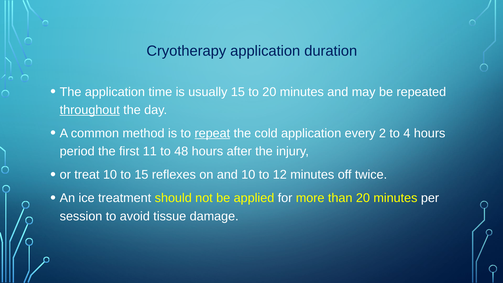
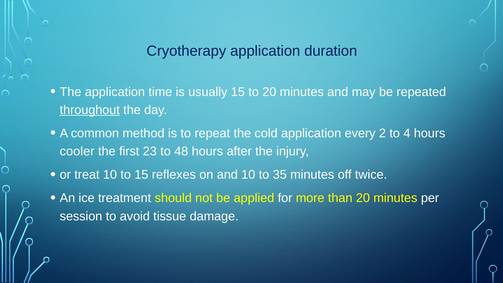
repeat underline: present -> none (212, 133)
period: period -> cooler (77, 151)
11: 11 -> 23 (150, 151)
12: 12 -> 35 (280, 175)
